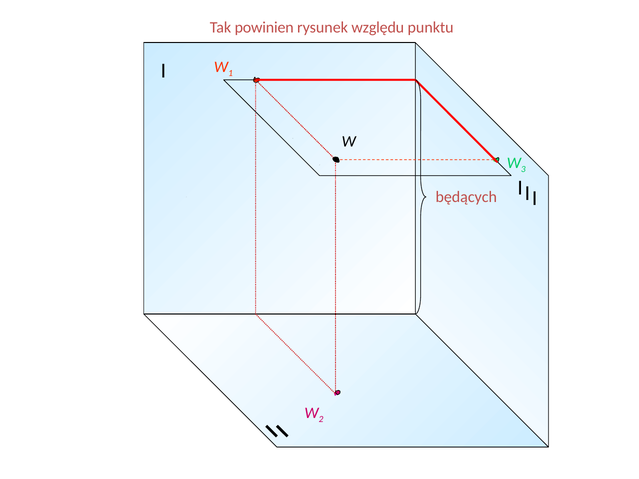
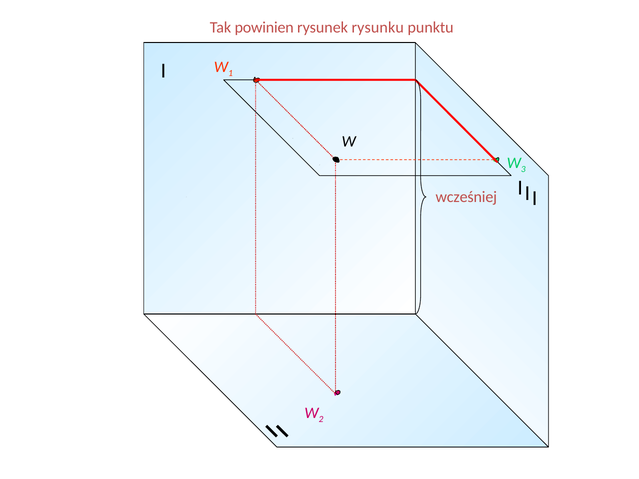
względu: względu -> rysunku (378, 28)
będących: będących -> wcześniej (466, 197)
